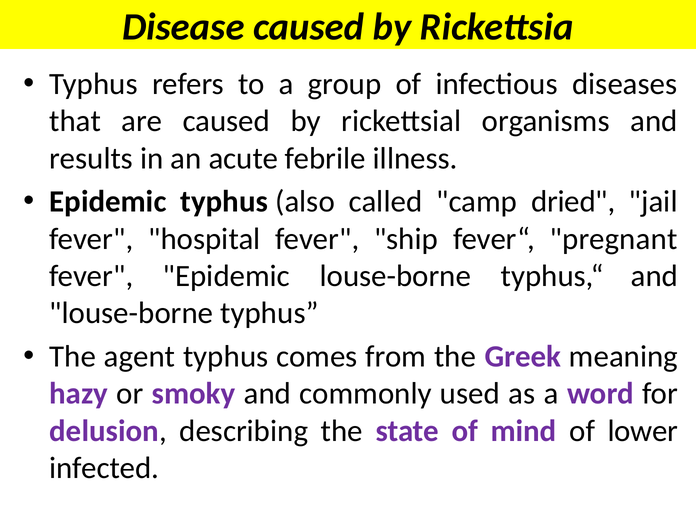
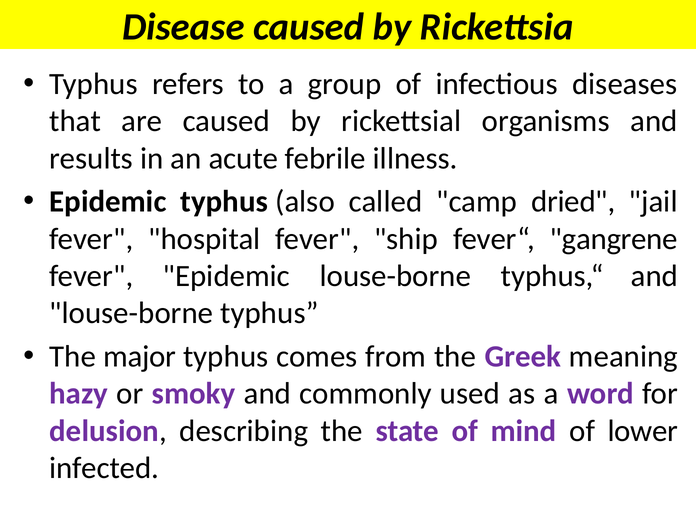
pregnant: pregnant -> gangrene (614, 239)
agent: agent -> major (140, 357)
